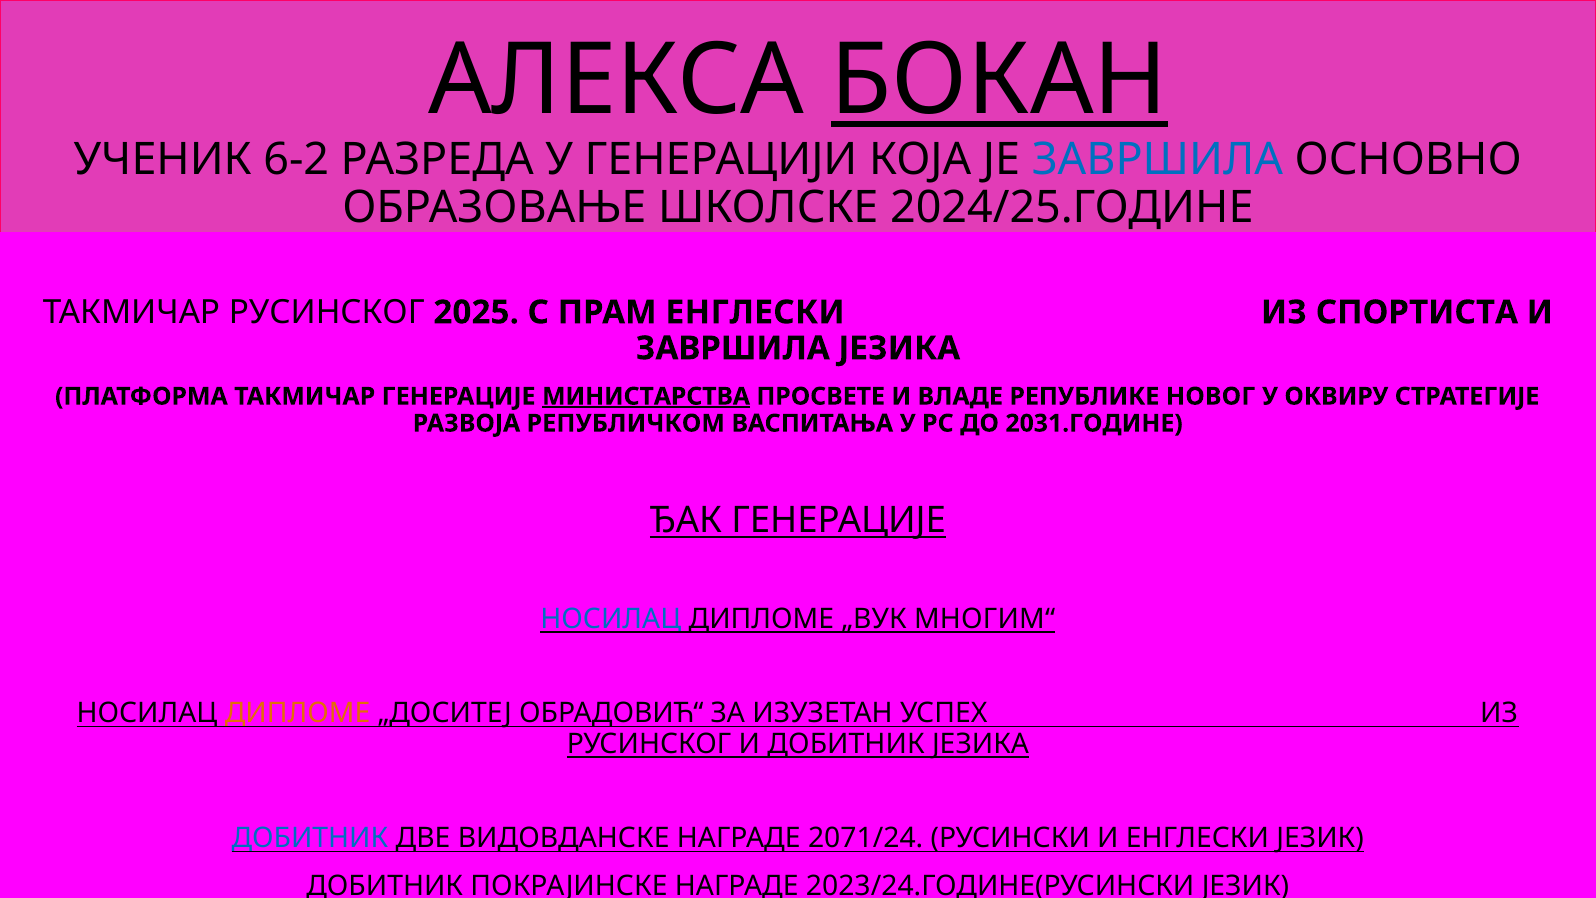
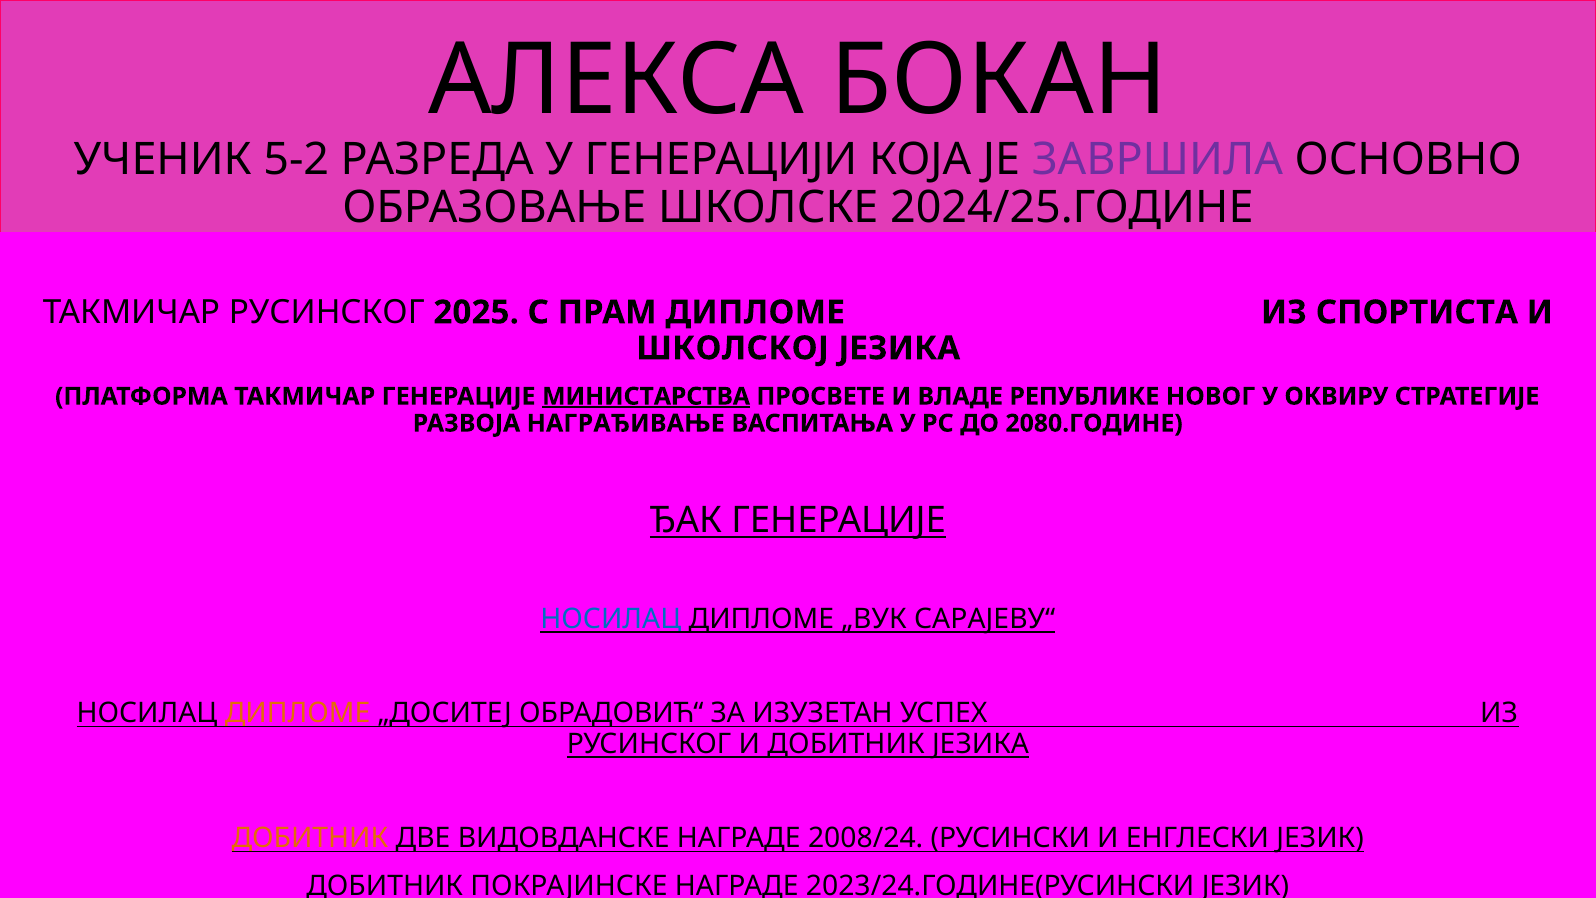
БОКАН underline: present -> none (999, 81)
6-2: 6-2 -> 5-2 (296, 159)
ЗАВРШИЛА colour: blue -> purple (1157, 159)
ПРАМ ЕНГЛЕСКИ: ЕНГЛЕСКИ -> ДИПЛОМЕ (755, 312)
ЗАВРШИЛА: ЗАВРШИЛА -> ШКОЛСКОЈ (733, 348)
РЕПУБЛИЧКОМ: РЕПУБЛИЧКОМ -> НАГРАЂИВАЊЕ (626, 423)
2031.ГОДИНЕ: 2031.ГОДИНЕ -> 2080.ГОДИНЕ (1094, 423)
МНОГИМ“: МНОГИМ“ -> САРАЈЕВУ“ (985, 619)
ДОБИТНИК colour: blue -> orange (310, 838)
2071/24: 2071/24 -> 2008/24 (866, 838)
